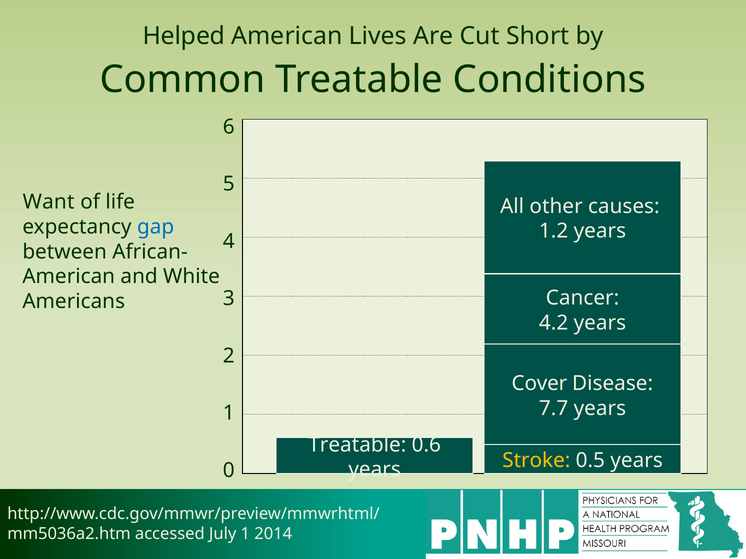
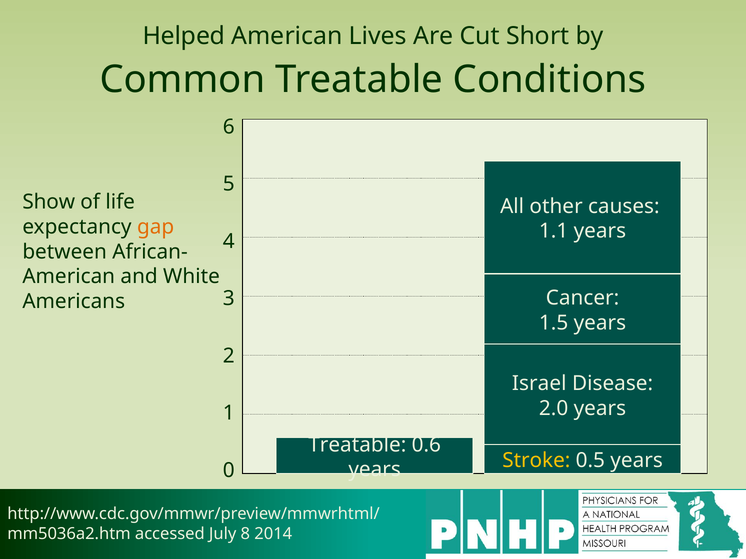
Want: Want -> Show (49, 202)
gap colour: blue -> orange (156, 227)
1.2: 1.2 -> 1.1 (554, 231)
4.2: 4.2 -> 1.5 (554, 323)
Cover: Cover -> Israel (539, 384)
7.7: 7.7 -> 2.0 (554, 409)
July 1: 1 -> 8 (245, 534)
